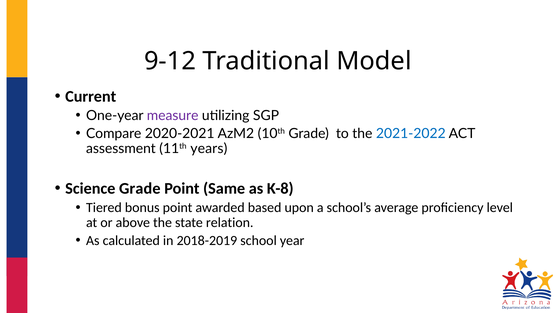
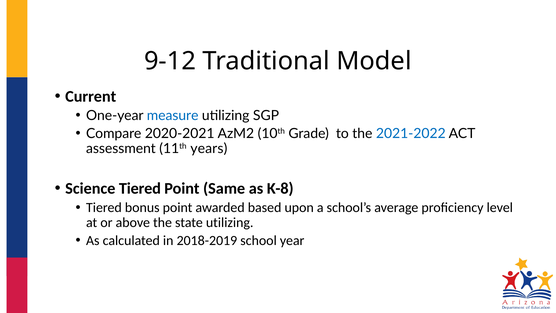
measure colour: purple -> blue (173, 115)
Science Grade: Grade -> Tiered (140, 188)
state relation: relation -> utilizing (230, 222)
